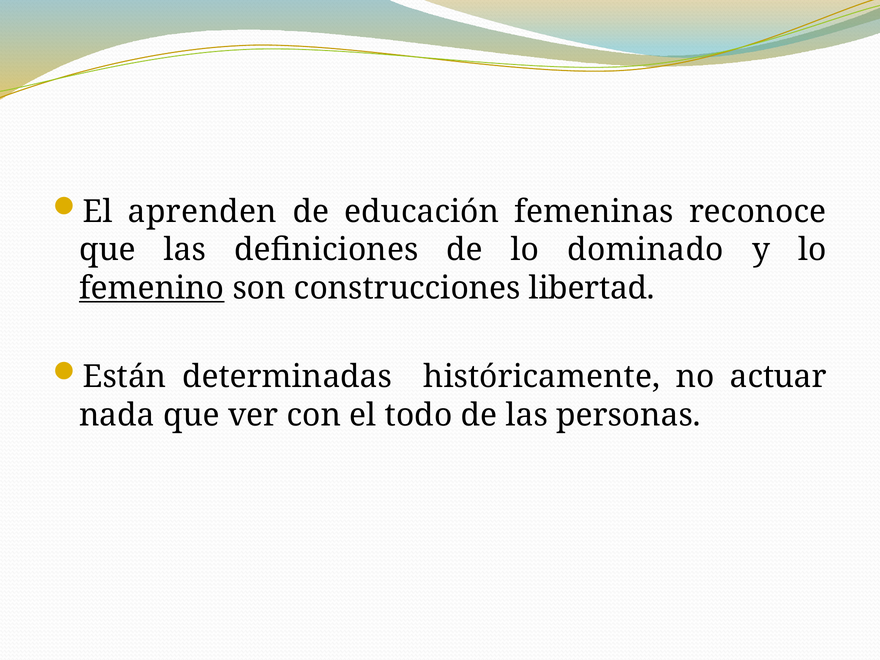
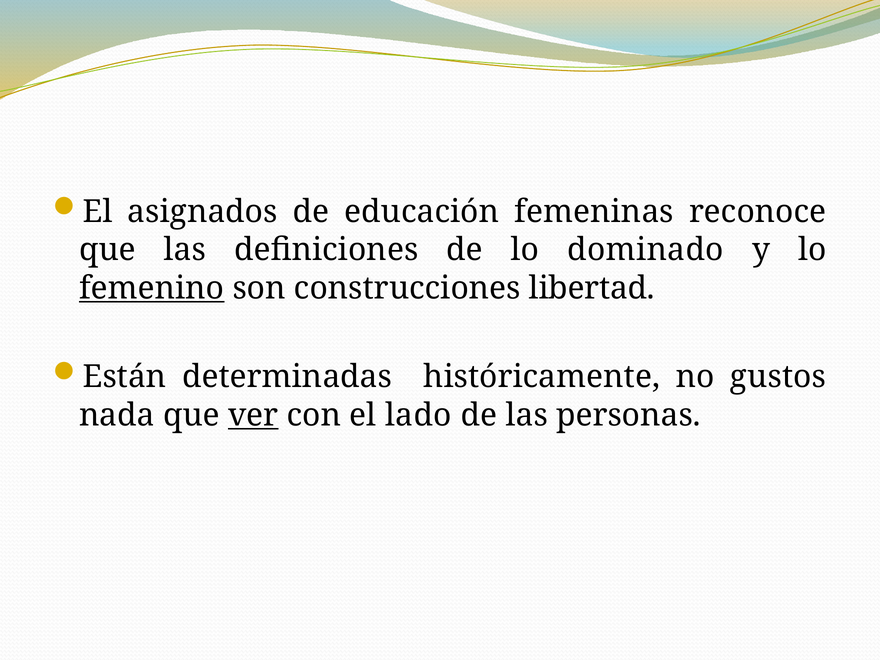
aprenden: aprenden -> asignados (203, 212)
actuar: actuar -> gustos (778, 377)
ver underline: none -> present (253, 415)
todo: todo -> lado (418, 415)
